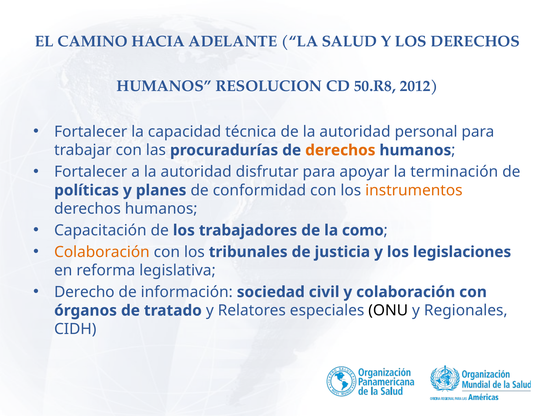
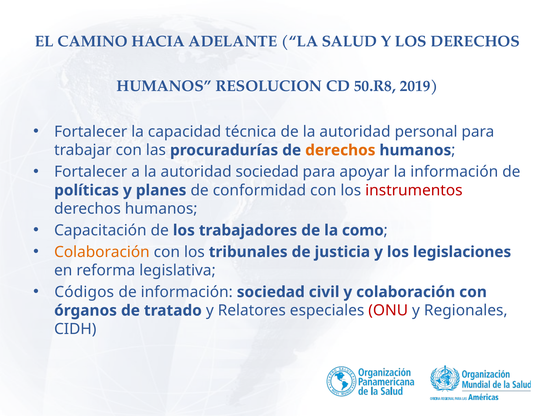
2012: 2012 -> 2019 (419, 86)
autoridad disfrutar: disfrutar -> sociedad (267, 172)
la terminación: terminación -> información (454, 172)
instrumentos colour: orange -> red (414, 190)
Derecho: Derecho -> Códigos (84, 292)
ONU colour: black -> red (388, 311)
